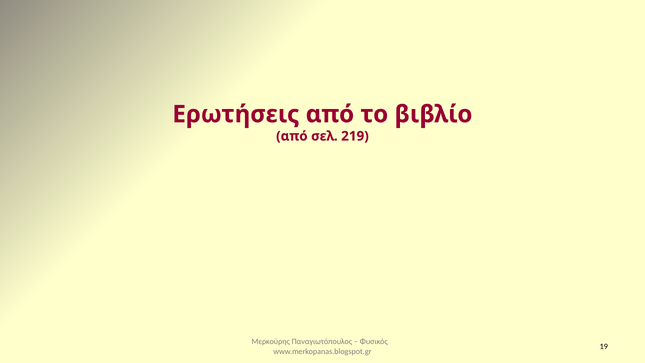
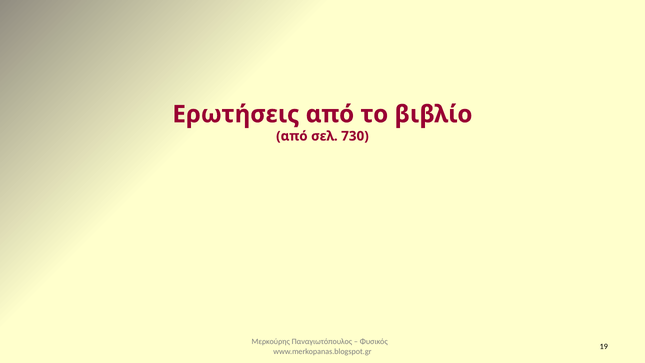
219: 219 -> 730 (355, 136)
